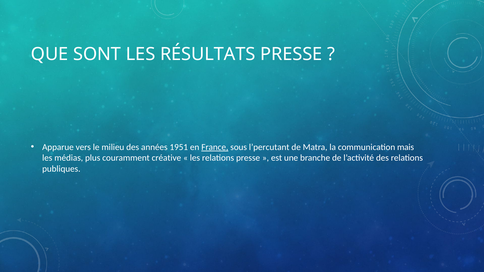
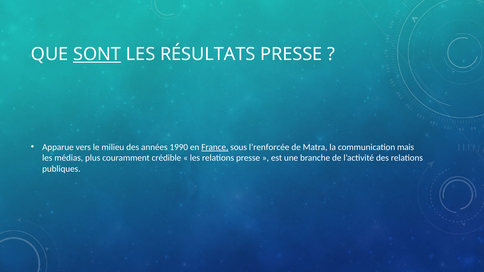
SONT underline: none -> present (97, 54)
1951: 1951 -> 1990 (179, 147)
l’percutant: l’percutant -> l’renforcée (269, 147)
créative: créative -> crédible (166, 158)
